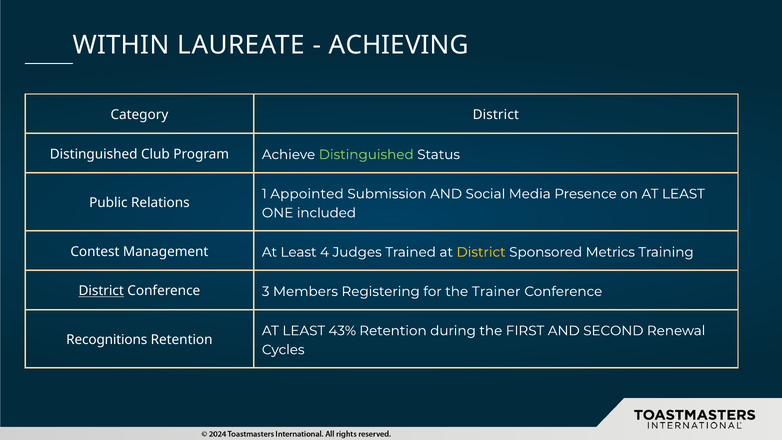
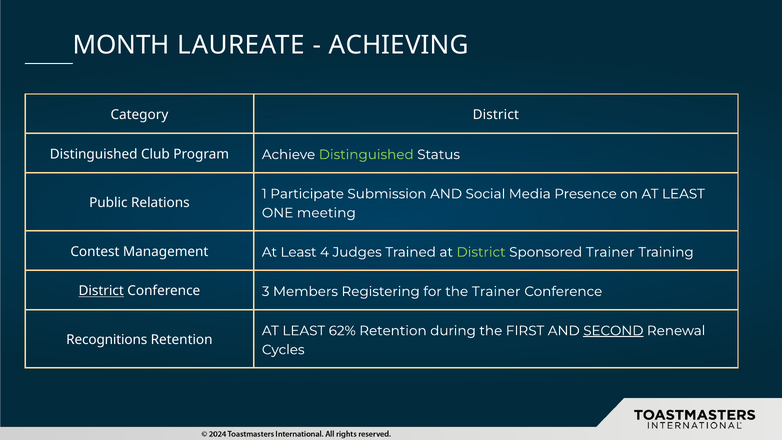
WITHIN: WITHIN -> MONTH (121, 45)
Appointed: Appointed -> Participate (307, 194)
included: included -> meeting (326, 213)
District colour: yellow -> light green (481, 252)
Sponsored Metrics: Metrics -> Trainer (610, 252)
43%: 43% -> 62% (342, 331)
SECOND underline: none -> present (613, 331)
